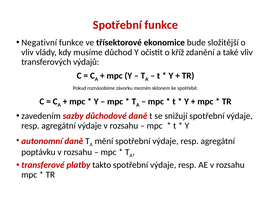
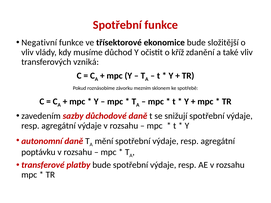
výdajů: výdajů -> vzniká (86, 62)
platby takto: takto -> bude (102, 165)
